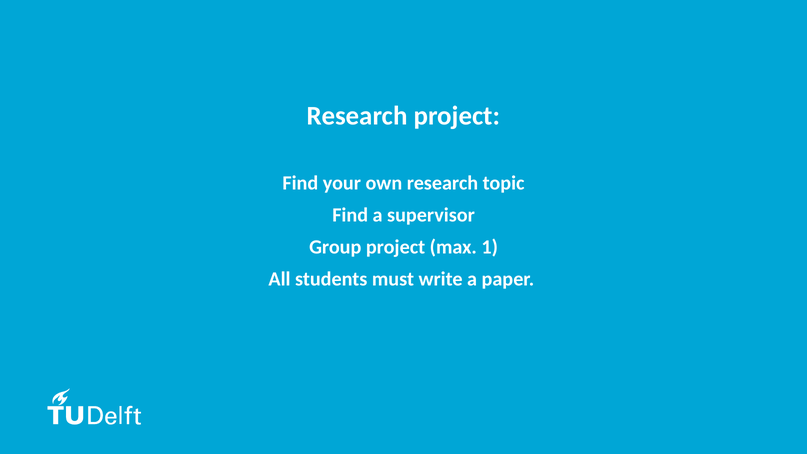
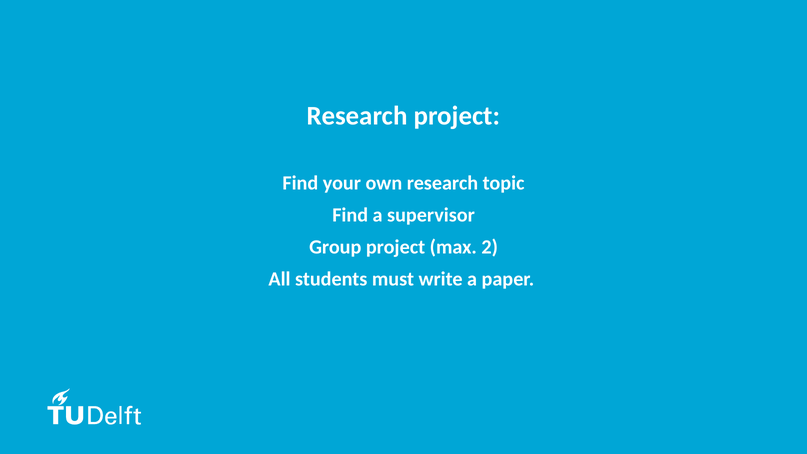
1: 1 -> 2 (490, 247)
